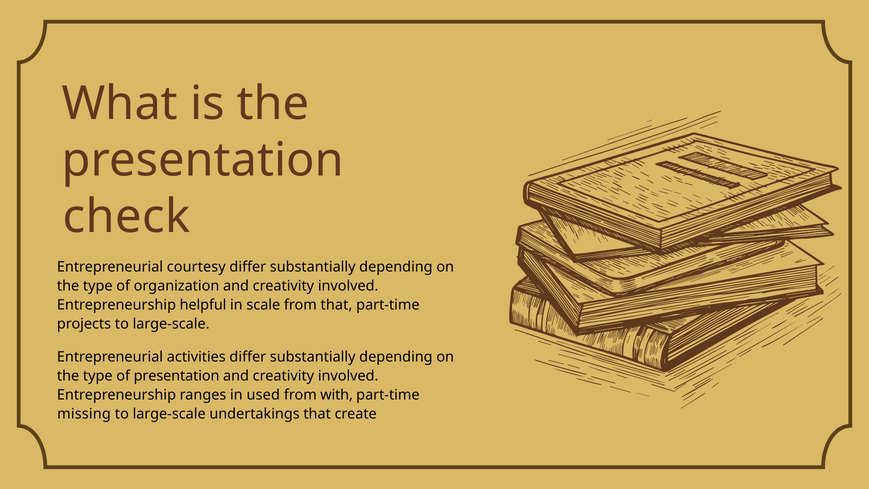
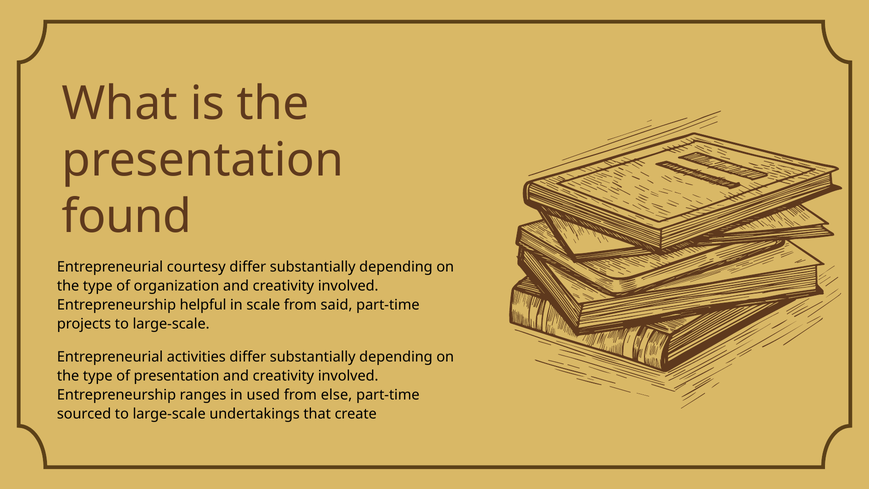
check: check -> found (127, 216)
from that: that -> said (337, 305)
with: with -> else (336, 395)
missing: missing -> sourced (84, 414)
